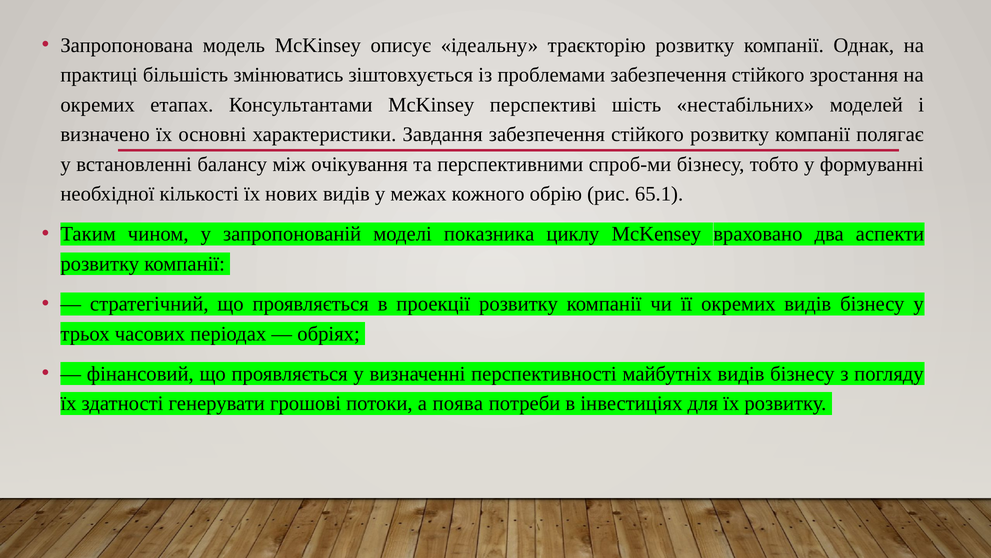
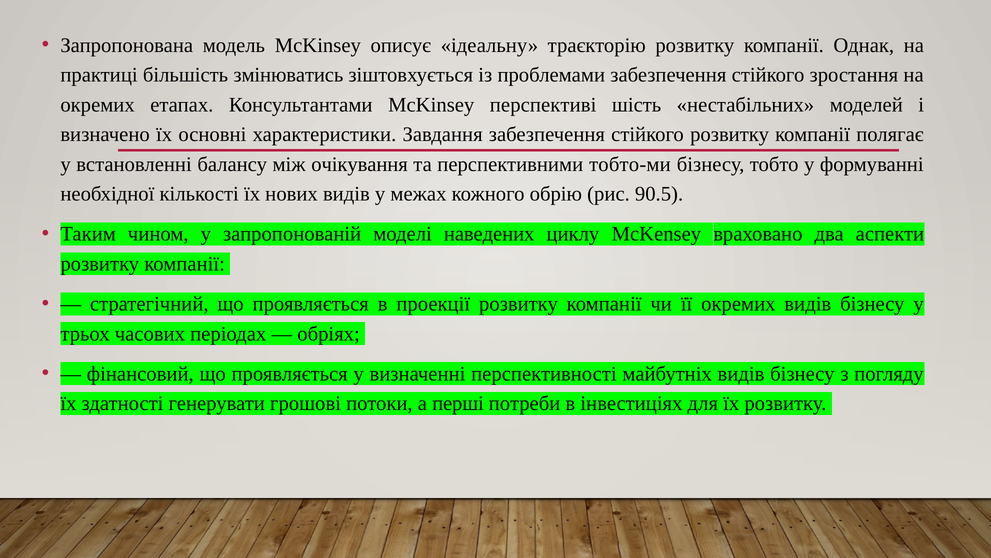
спроб-ми: спроб-ми -> тобто-ми (630, 164)
65.1: 65.1 -> 90.5 (659, 194)
показника: показника -> наведених (489, 234)
поява: поява -> перші (458, 403)
